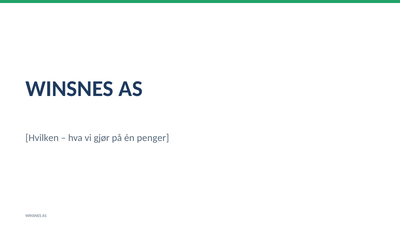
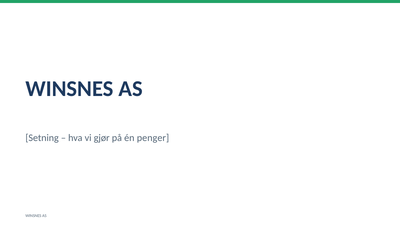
Hvilken: Hvilken -> Setning (42, 138)
